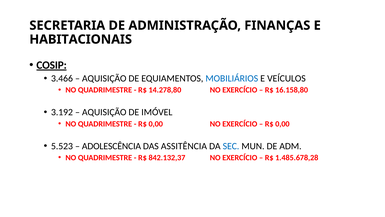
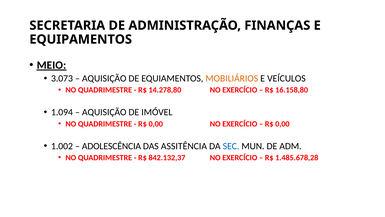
HABITACIONAIS: HABITACIONAIS -> EQUIPAMENTOS (81, 39)
COSIP: COSIP -> MEIO (51, 65)
3.466: 3.466 -> 3.073 (62, 78)
MOBILIÁRIOS colour: blue -> orange (232, 78)
3.192: 3.192 -> 1.094 (62, 112)
5.523: 5.523 -> 1.002 (62, 146)
